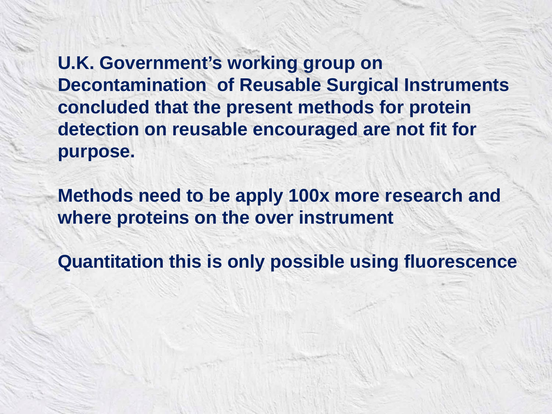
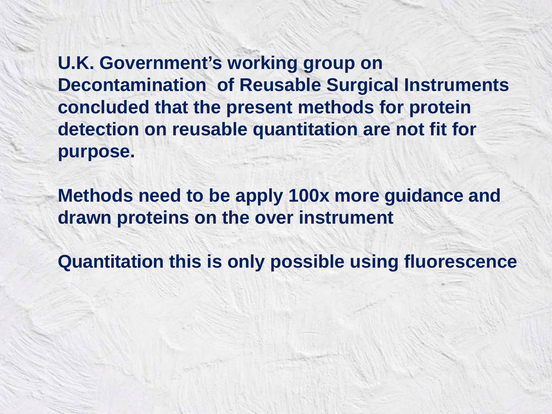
reusable encouraged: encouraged -> quantitation (305, 129)
research: research -> guidance (424, 196)
where: where -> drawn (85, 218)
